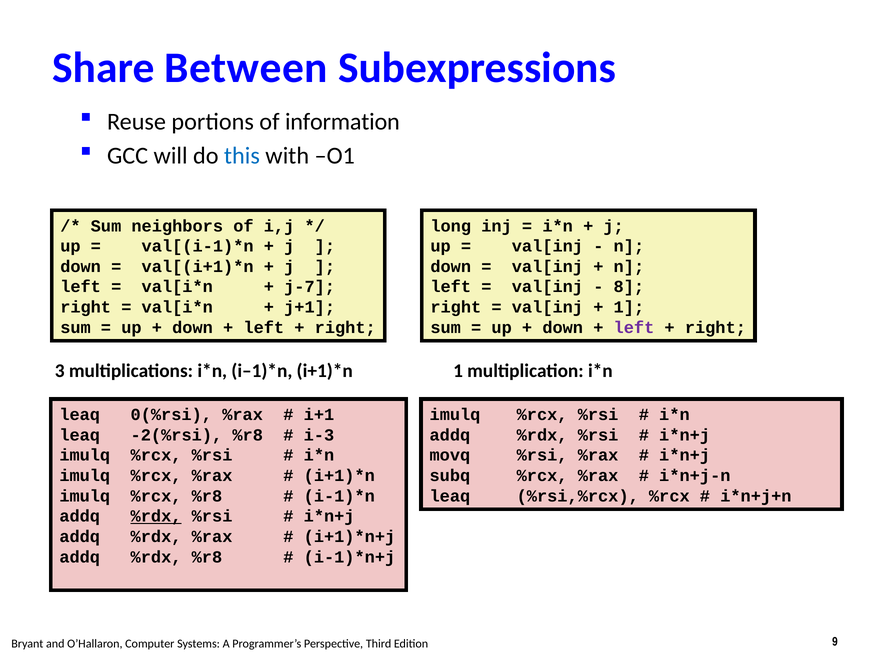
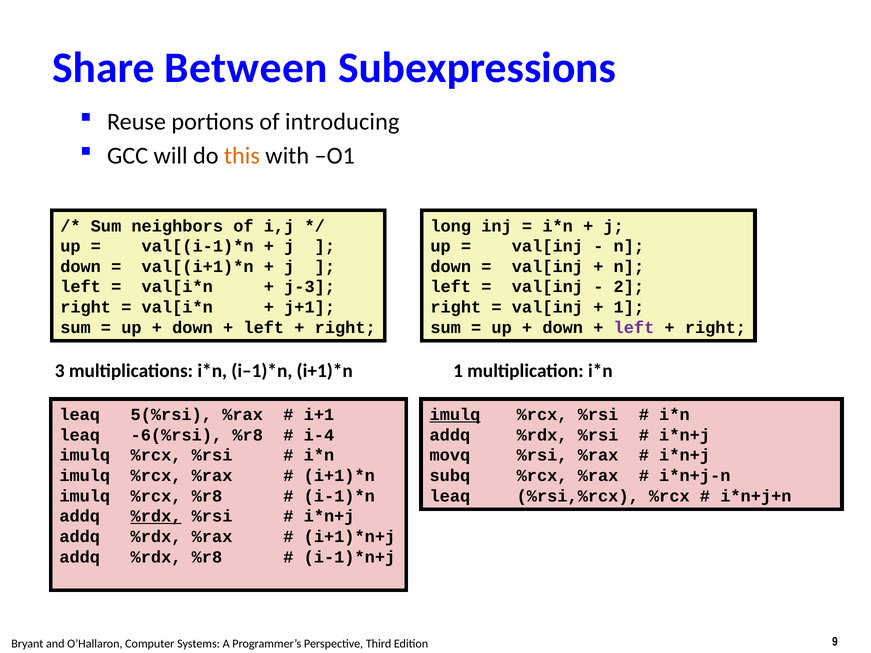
information: information -> introducing (342, 122)
this colour: blue -> orange (242, 156)
j-7: j-7 -> j-3 (310, 287)
8: 8 -> 2 (629, 287)
0(%rsi: 0(%rsi -> 5(%rsi (171, 415)
imulq underline: none -> present (455, 415)
-2(%rsi: -2(%rsi -> -6(%rsi (176, 435)
i-3: i-3 -> i-4 (319, 435)
